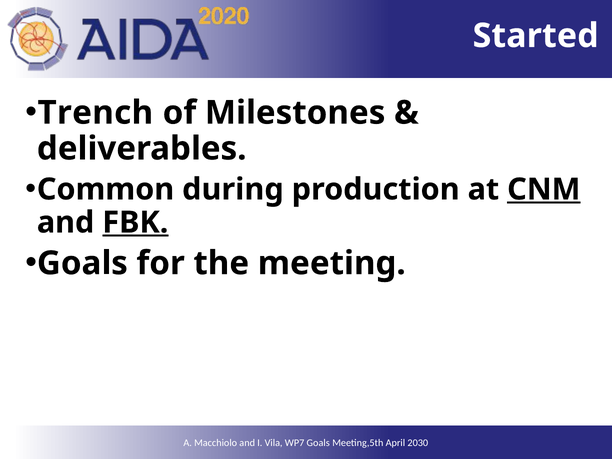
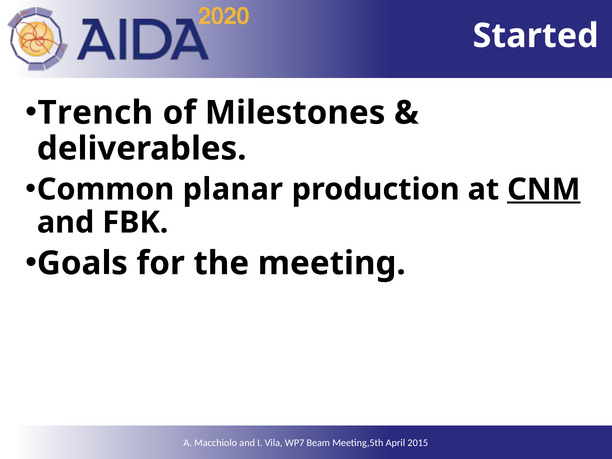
during: during -> planar (233, 189)
FBK underline: present -> none (135, 222)
WP7 Goals: Goals -> Beam (318, 443)
2030: 2030 -> 2015 (418, 443)
